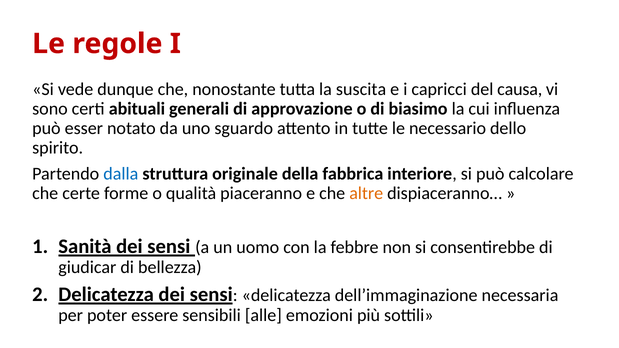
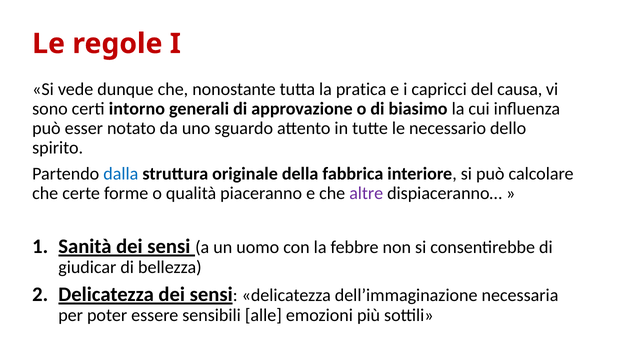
suscita: suscita -> pratica (361, 90)
abituali: abituali -> intorno (137, 109)
altre colour: orange -> purple (366, 193)
